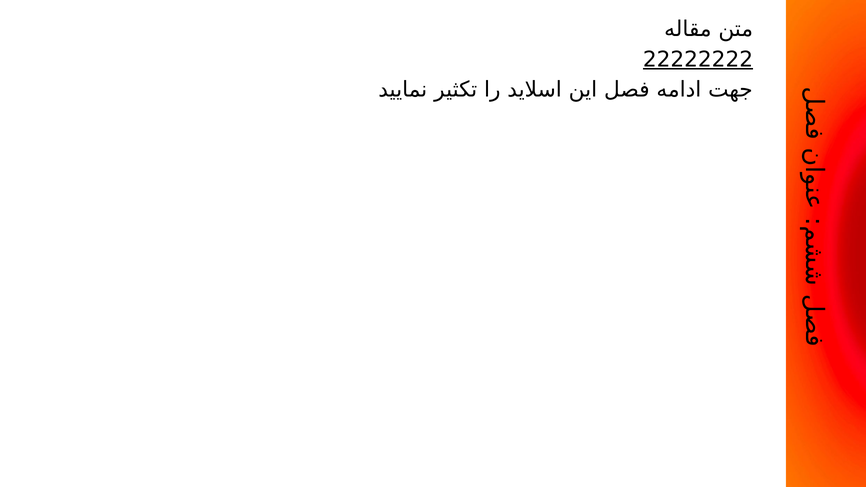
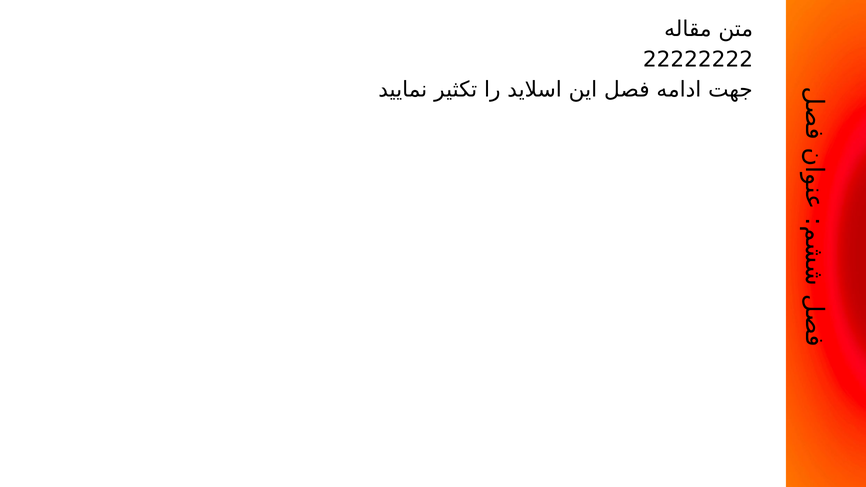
22222222 underline: present -> none (698, 60)
